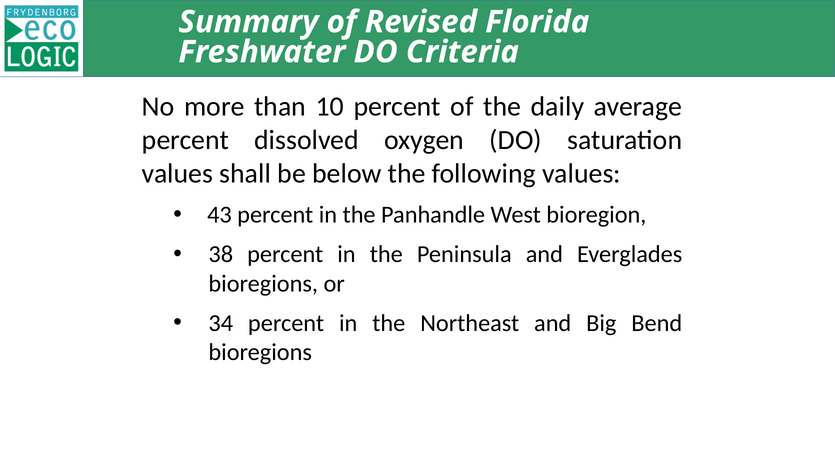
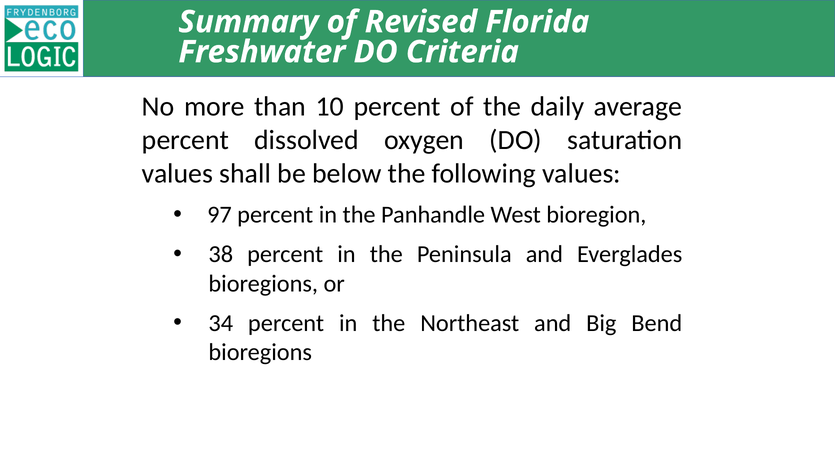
43: 43 -> 97 (219, 215)
